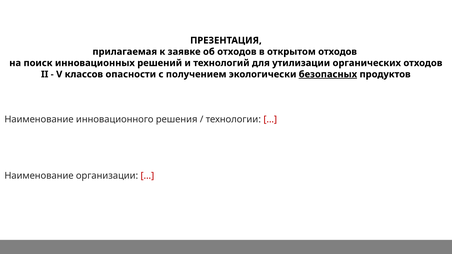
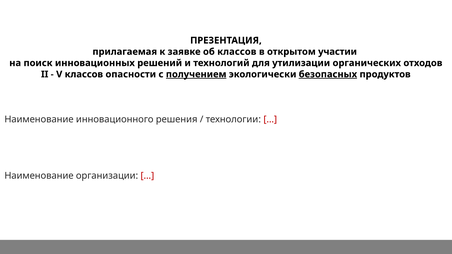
об отходов: отходов -> классов (237, 52)
открытом отходов: отходов -> участии (338, 52)
получением underline: none -> present (196, 74)
